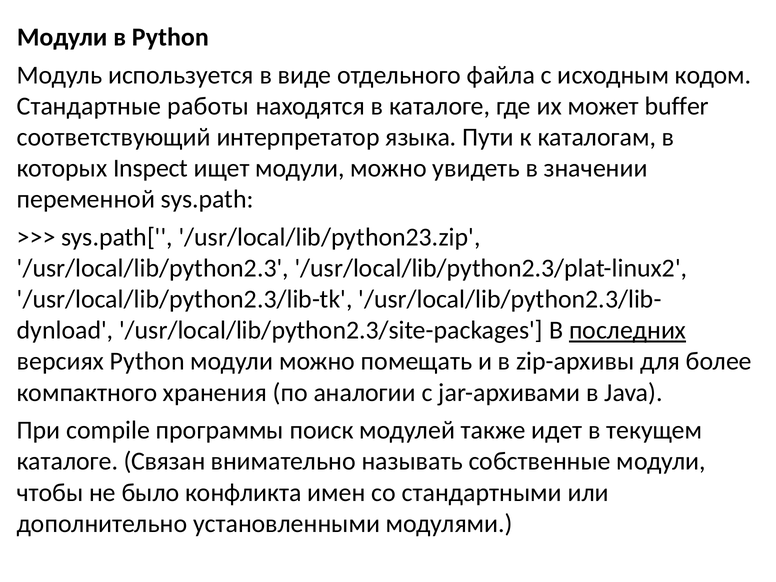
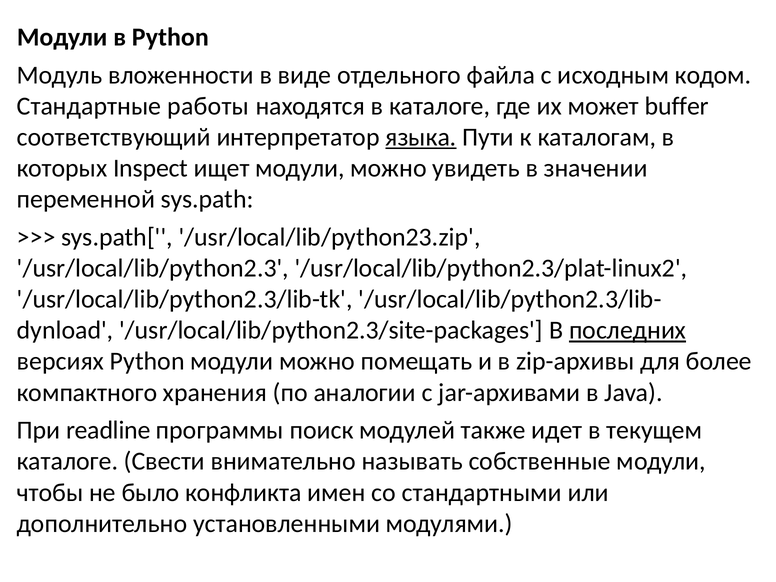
используется: используется -> вложенности (181, 75)
языка underline: none -> present (421, 137)
compile: compile -> readline (108, 430)
Связан: Связан -> Свести (164, 461)
